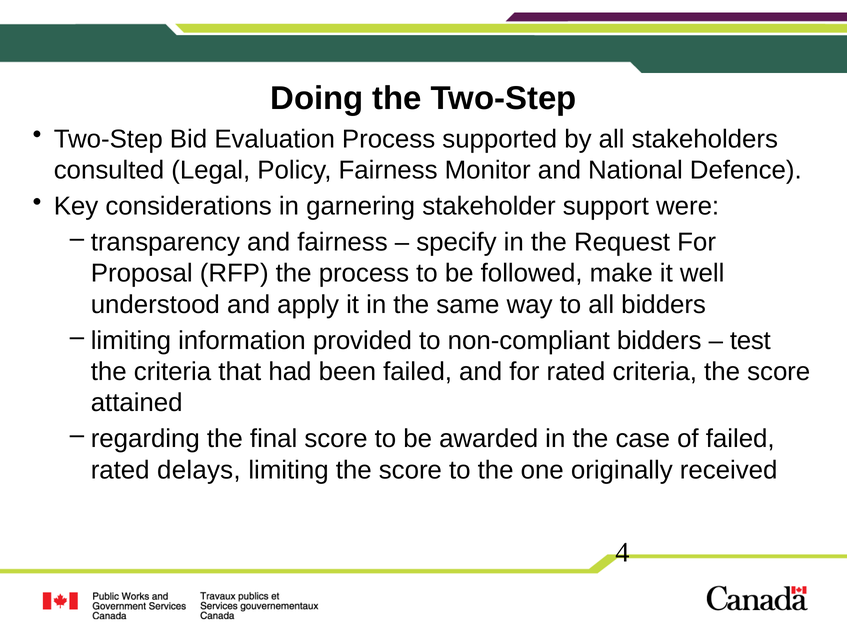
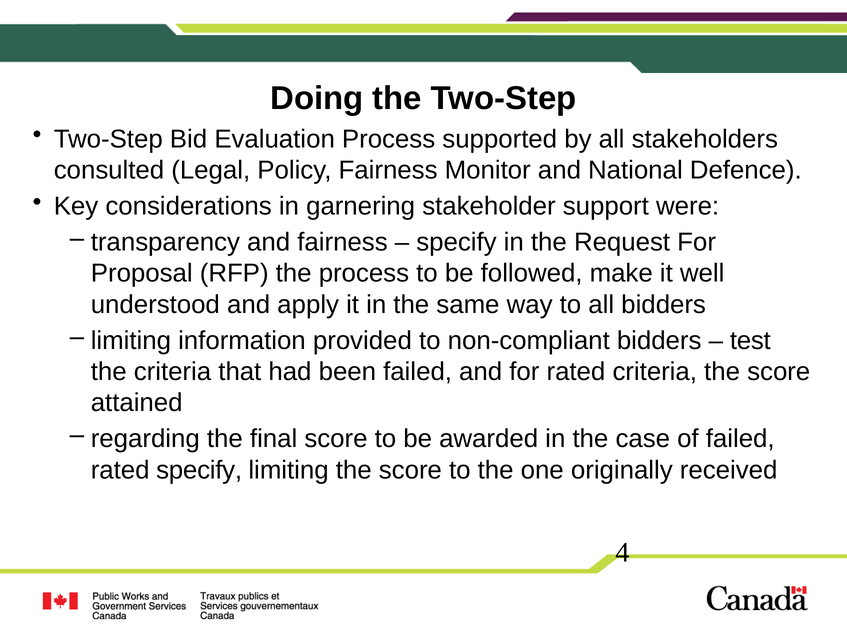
rated delays: delays -> specify (199, 470)
